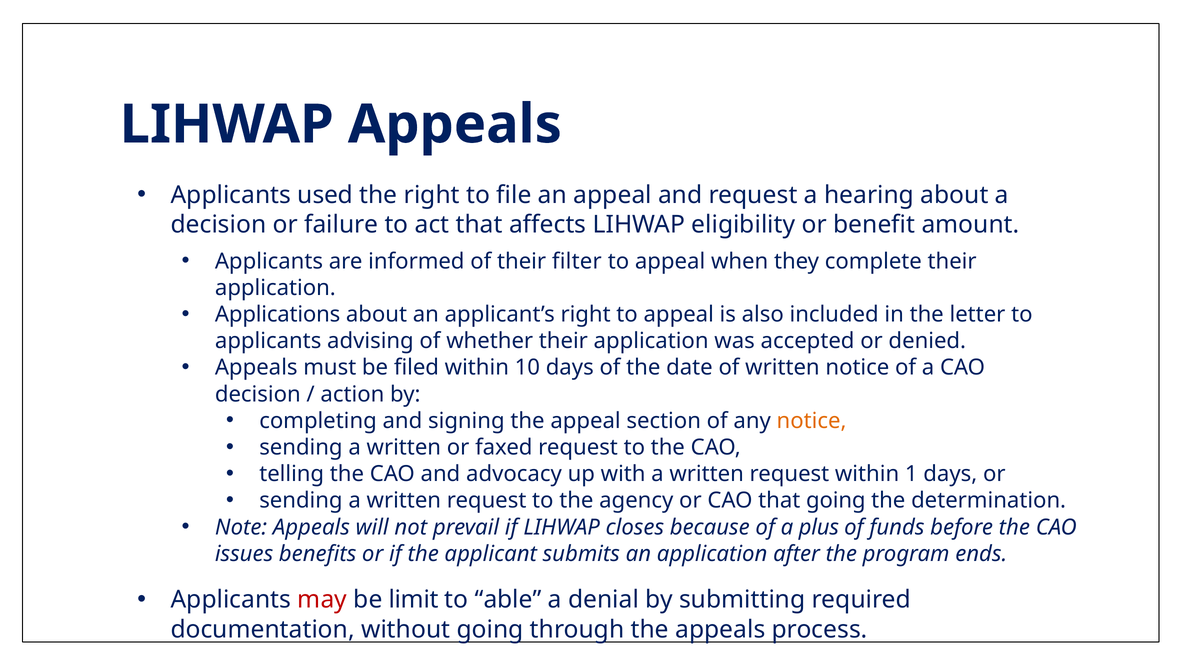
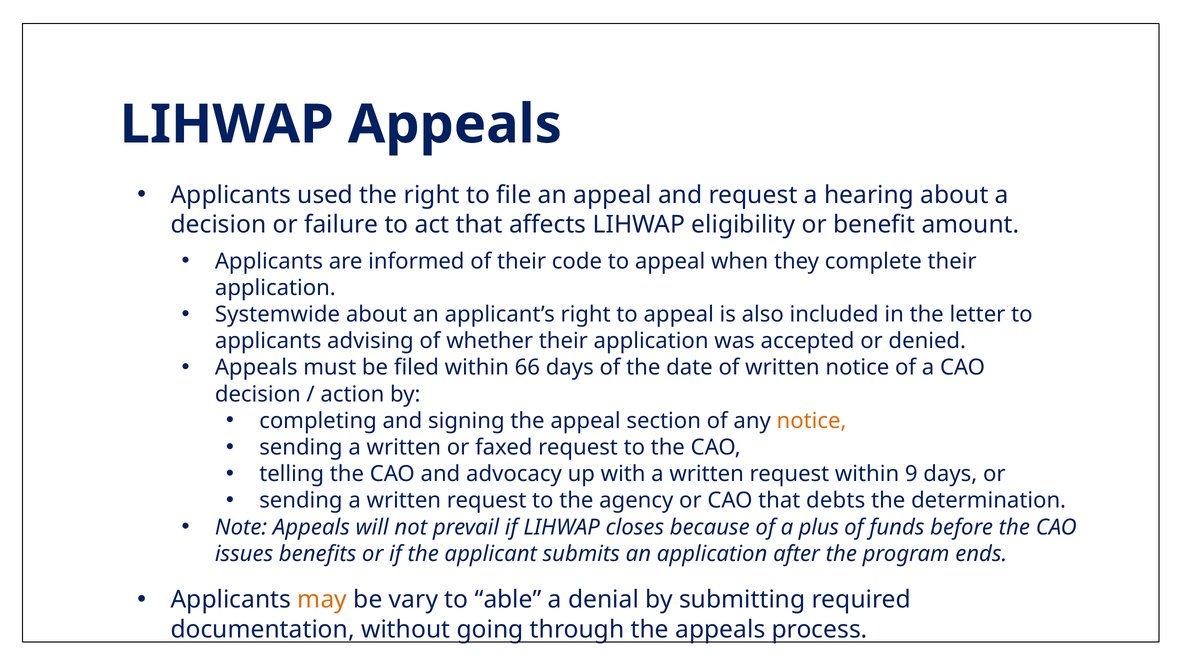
filter: filter -> code (577, 261)
Applications: Applications -> Systemwide (278, 314)
10: 10 -> 66 (527, 368)
1: 1 -> 9 (911, 474)
that going: going -> debts (836, 501)
may colour: red -> orange (322, 600)
limit: limit -> vary (413, 600)
